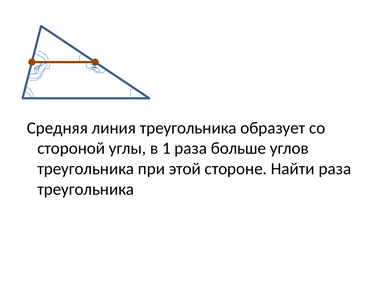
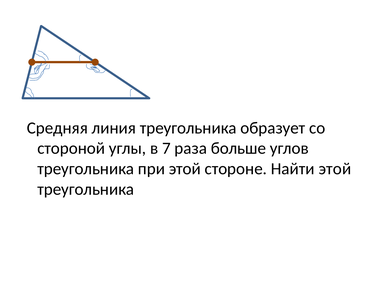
1: 1 -> 7 (166, 148)
Найти раза: раза -> этой (335, 169)
